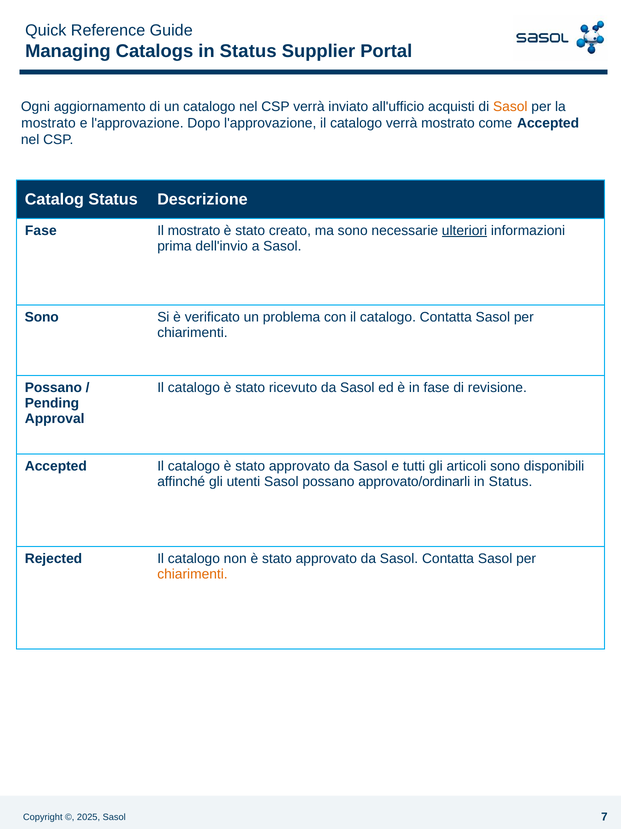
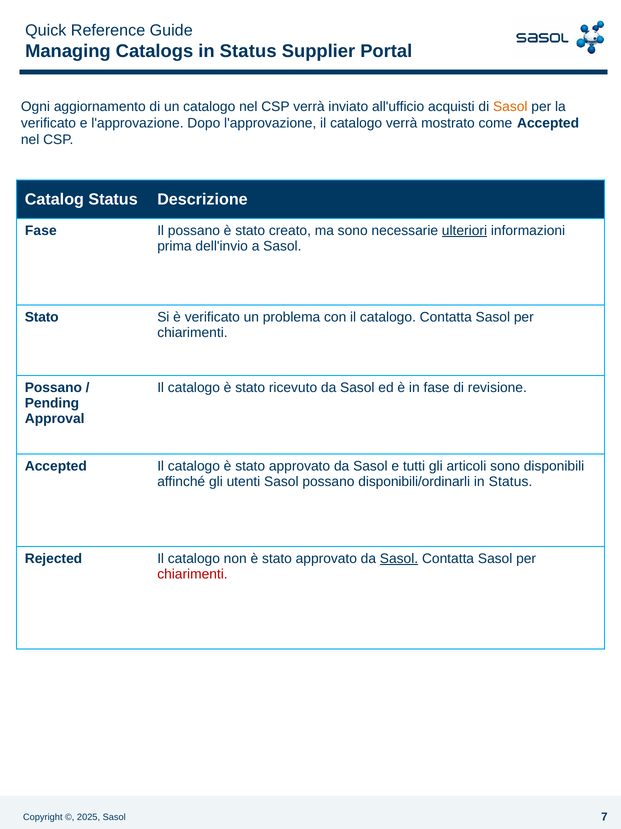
mostrato: mostrato -> verificato (48, 123)
Il mostrato: mostrato -> possano (194, 230)
Sono: Sono -> Stato (42, 317)
approvato/ordinarli: approvato/ordinarli -> disponibili/ordinarli (414, 481)
Sasol underline: none -> present (399, 558)
chiarimenti colour: orange -> red (192, 573)
